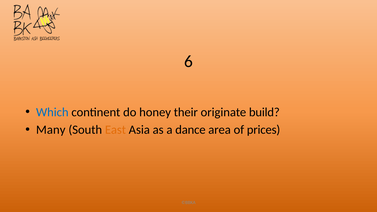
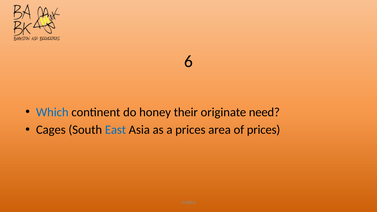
build: build -> need (264, 112)
Many: Many -> Cages (51, 130)
East colour: orange -> blue (115, 130)
a dance: dance -> prices (190, 130)
